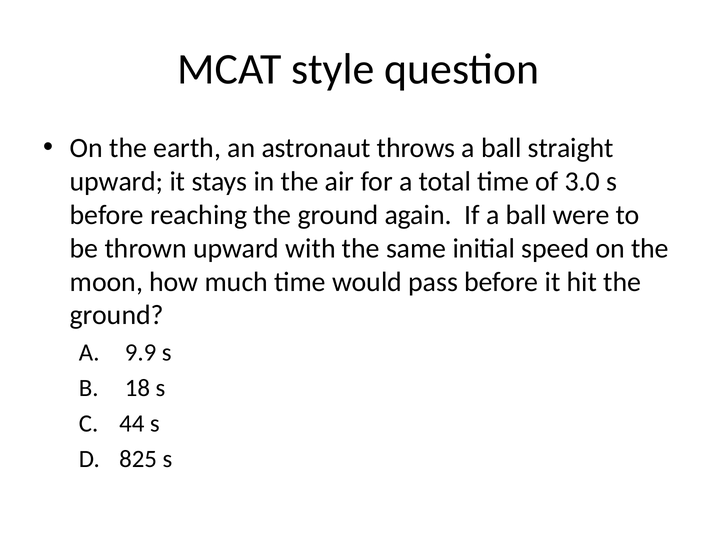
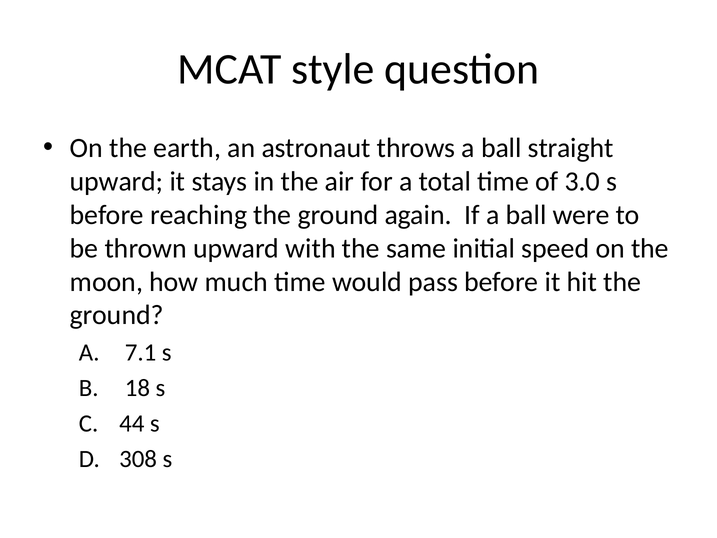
9.9: 9.9 -> 7.1 (141, 352)
825: 825 -> 308 (138, 459)
